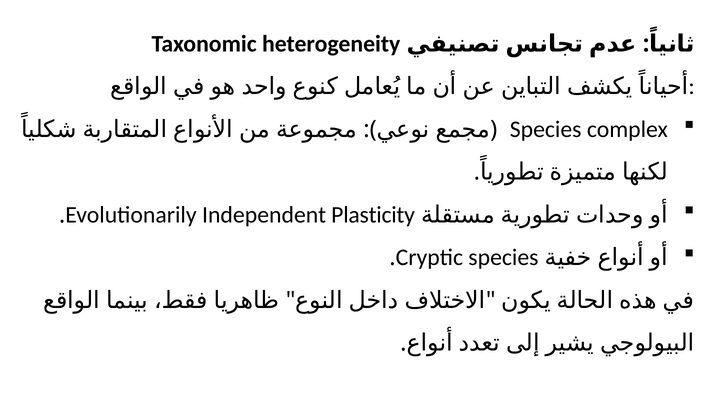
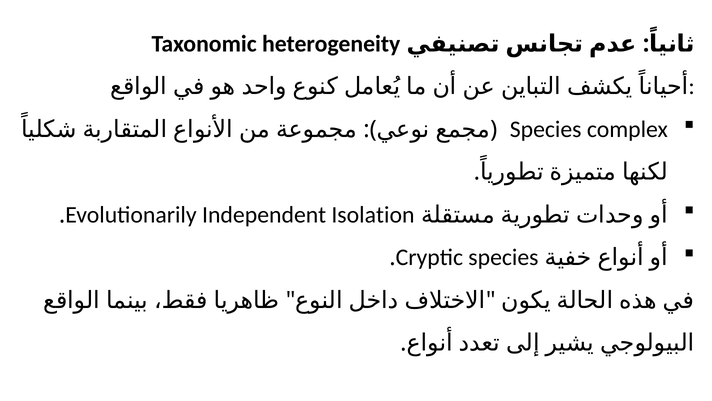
Plasticity: Plasticity -> Isolation (373, 215)
